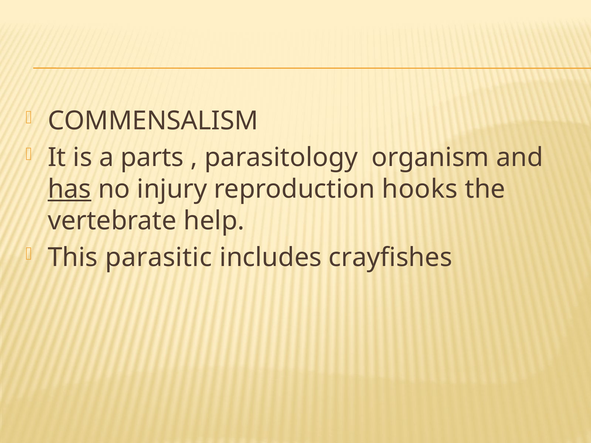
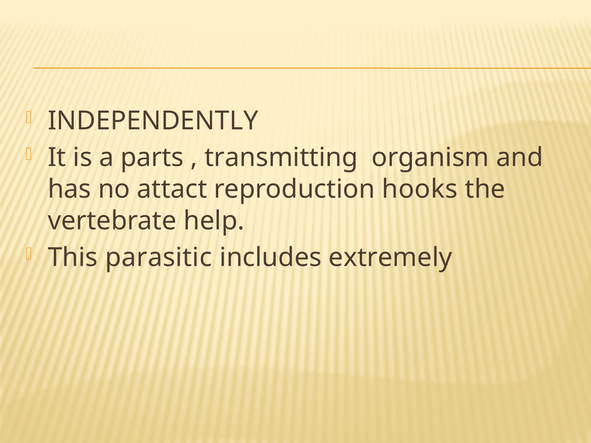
COMMENSALISM: COMMENSALISM -> INDEPENDENTLY (153, 121)
parasitology: parasitology -> transmitting (281, 158)
has underline: present -> none (69, 189)
injury: injury -> attact (172, 189)
crayfishes: crayfishes -> extremely (390, 258)
